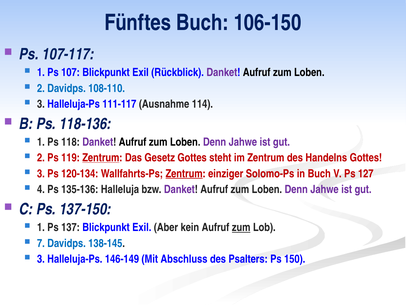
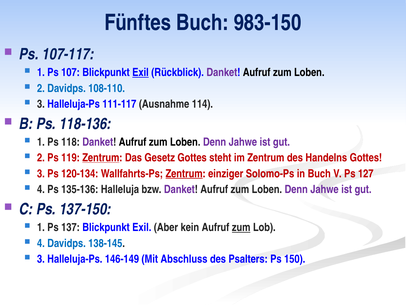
106-150: 106-150 -> 983-150 (268, 23)
Exil underline: none -> present (141, 72)
7: 7 -> 4 (41, 243)
